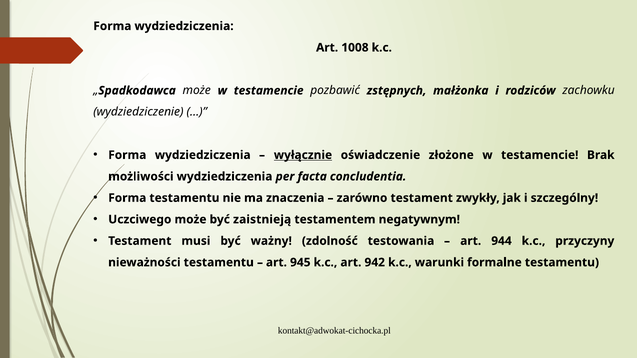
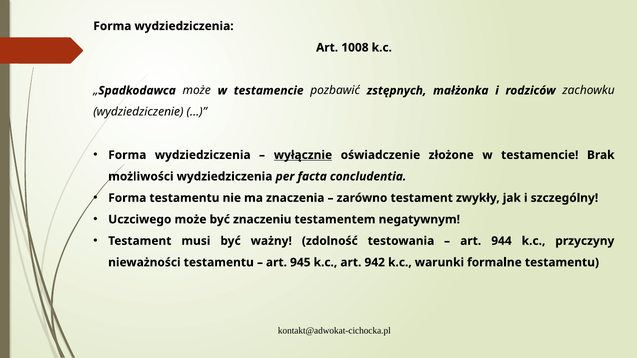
zaistnieją: zaistnieją -> znaczeniu (262, 220)
